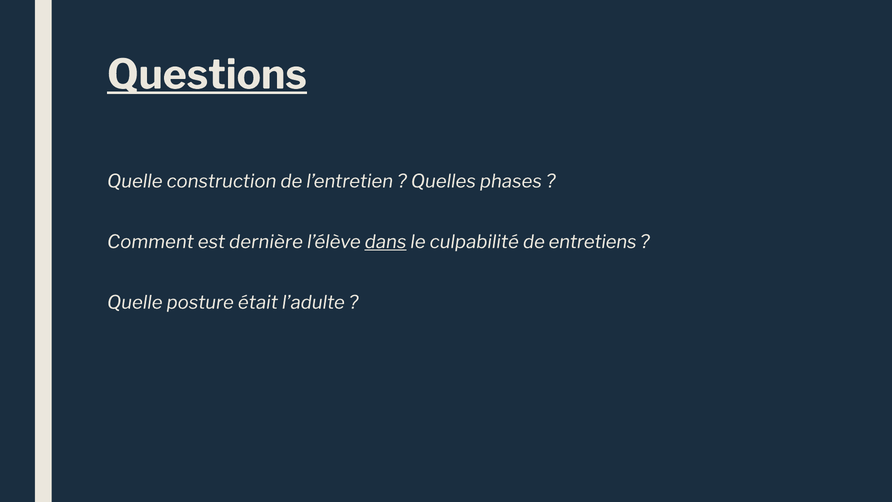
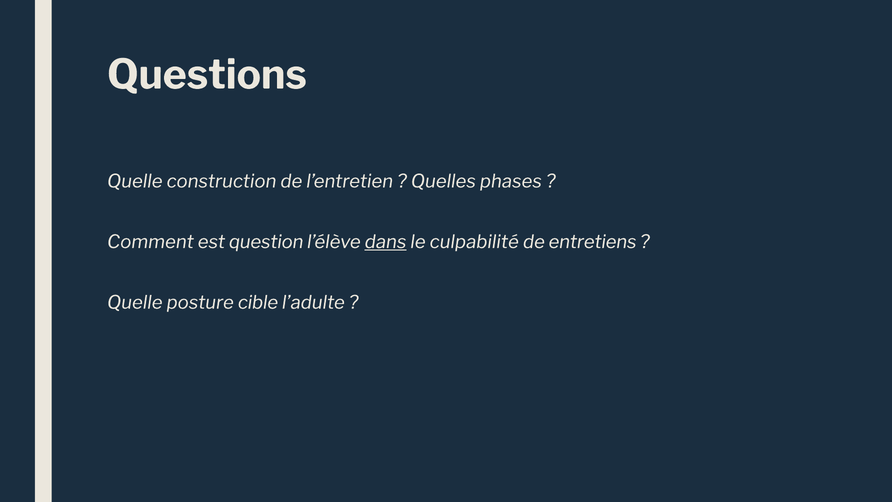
Questions underline: present -> none (207, 75)
dernière: dernière -> question (266, 242)
était: était -> cible (258, 302)
